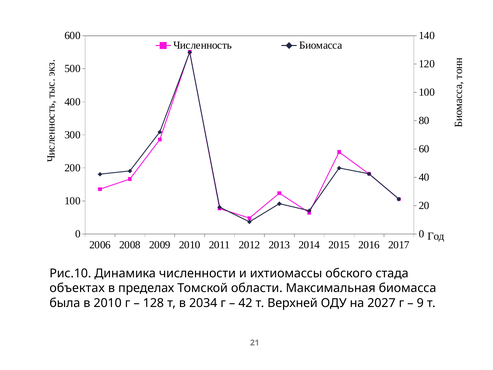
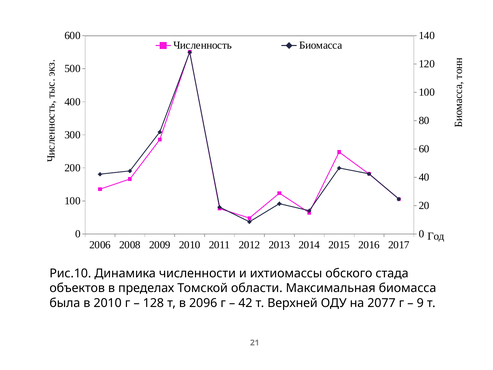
объектах: объектах -> объектов (77, 288)
2034: 2034 -> 2096 (203, 303)
2027: 2027 -> 2077 (381, 303)
